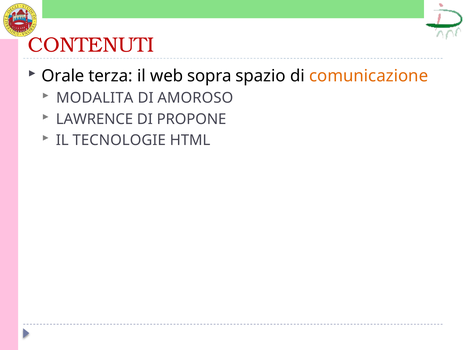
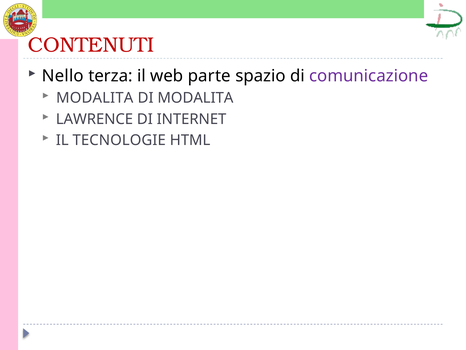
Orale: Orale -> Nello (63, 76)
sopra: sopra -> parte (209, 76)
comunicazione colour: orange -> purple (369, 76)
DI AMOROSO: AMOROSO -> MODALITA (195, 98)
PROPONE: PROPONE -> INTERNET (192, 119)
